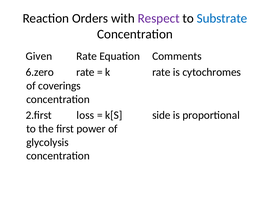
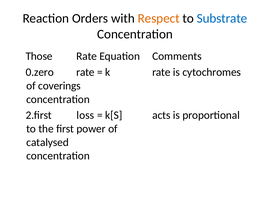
Respect colour: purple -> orange (159, 18)
Given: Given -> Those (39, 56)
6.zero: 6.zero -> 0.zero (40, 72)
side: side -> acts (161, 115)
glycolysis: glycolysis -> catalysed (48, 142)
